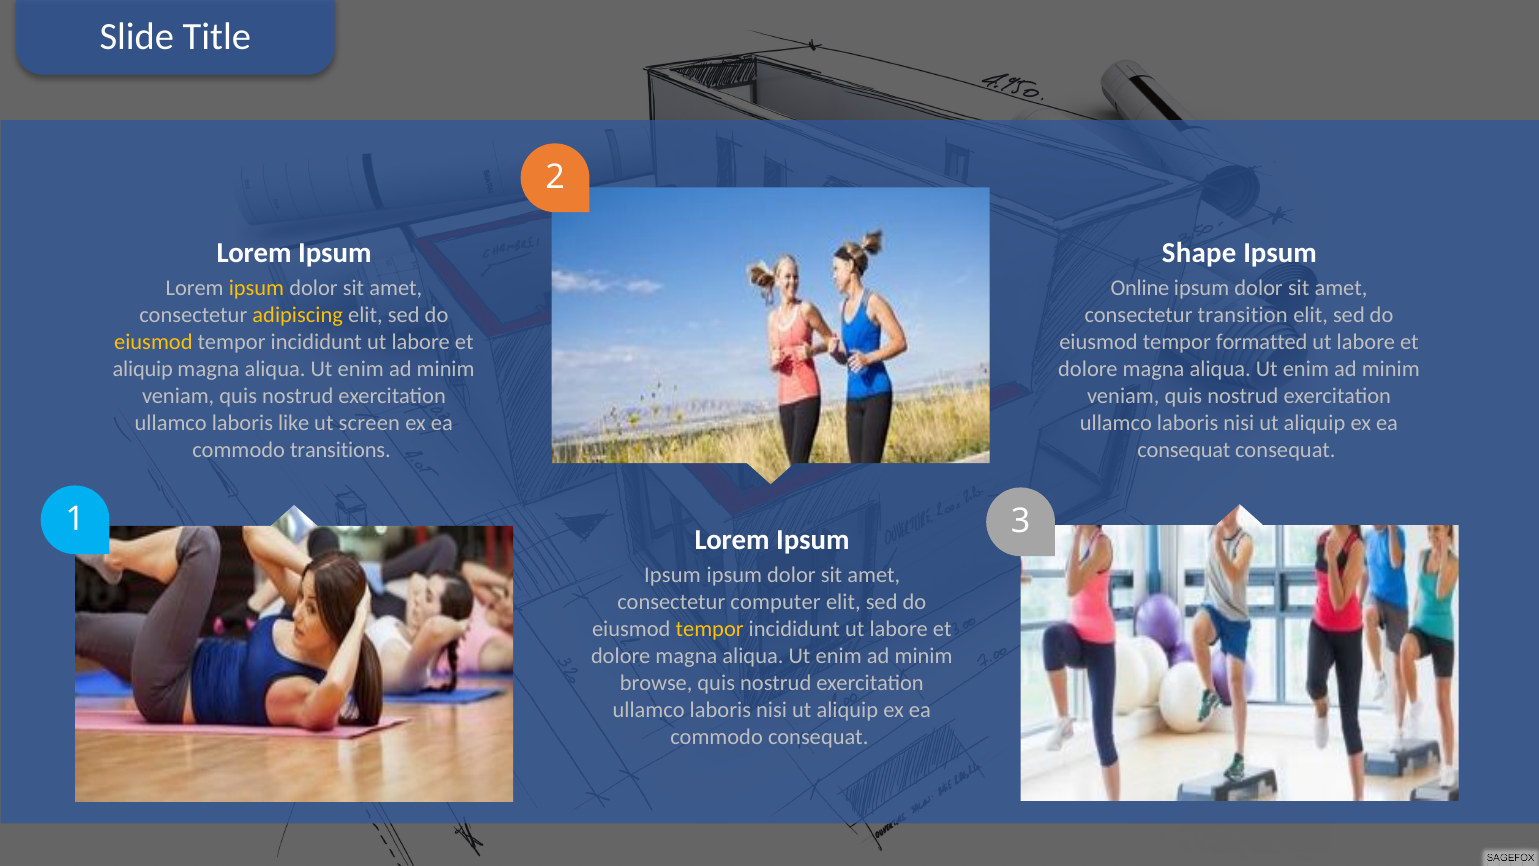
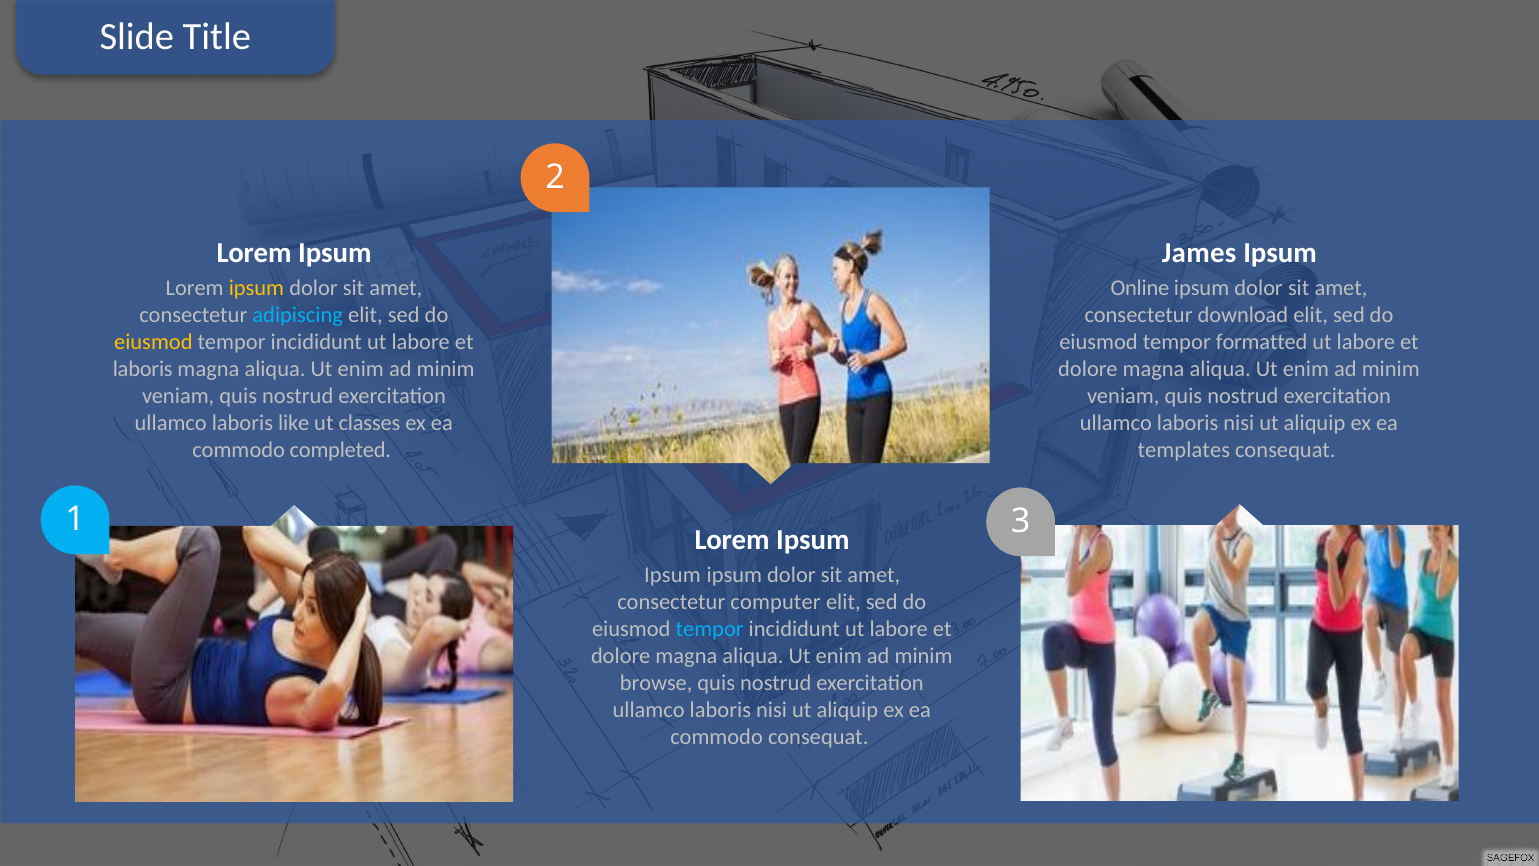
Shape: Shape -> James (1199, 253)
adipiscing colour: yellow -> light blue (298, 315)
transition: transition -> download (1243, 315)
aliquip: aliquip -> laboris (143, 369)
screen: screen -> classes (369, 423)
transitions: transitions -> completed (340, 450)
consequat: consequat -> templates (1184, 450)
tempor colour: yellow -> light blue (710, 629)
